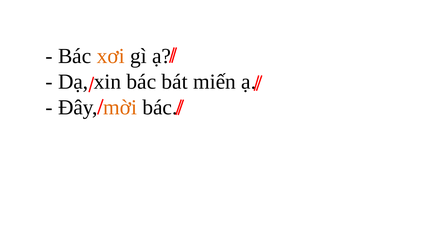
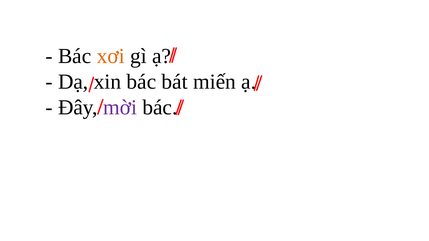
mời colour: orange -> purple (120, 108)
